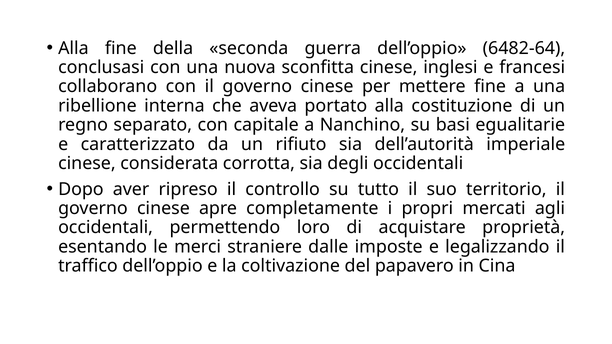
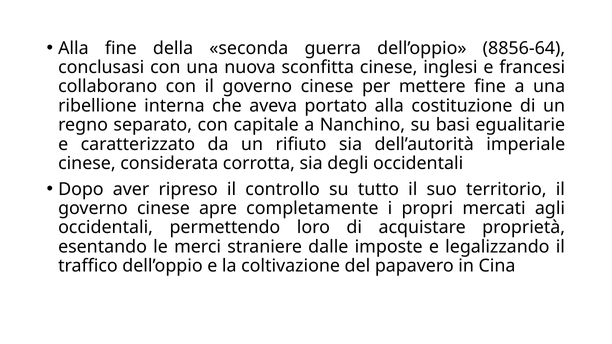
6482-64: 6482-64 -> 8856-64 (524, 48)
